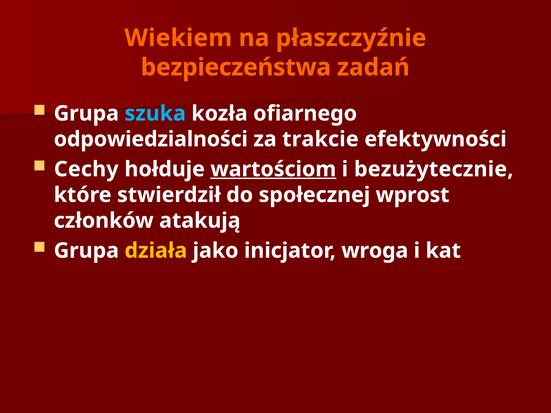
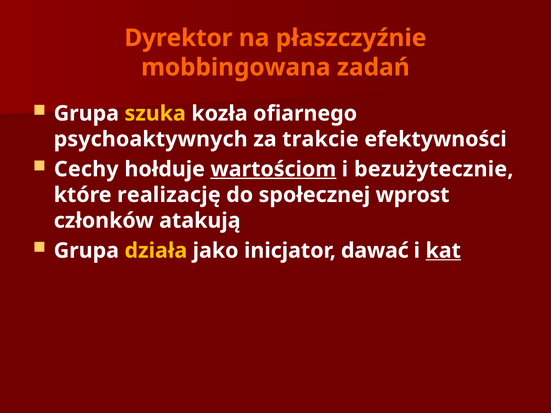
Wiekiem: Wiekiem -> Dyrektor (178, 38)
bezpieczeństwa: bezpieczeństwa -> mobbingowana (236, 67)
szuka colour: light blue -> yellow (155, 114)
odpowiedzialności: odpowiedzialności -> psychoaktywnych (151, 139)
stwierdził: stwierdził -> realizację (169, 195)
wroga: wroga -> dawać (375, 251)
kat underline: none -> present (443, 251)
